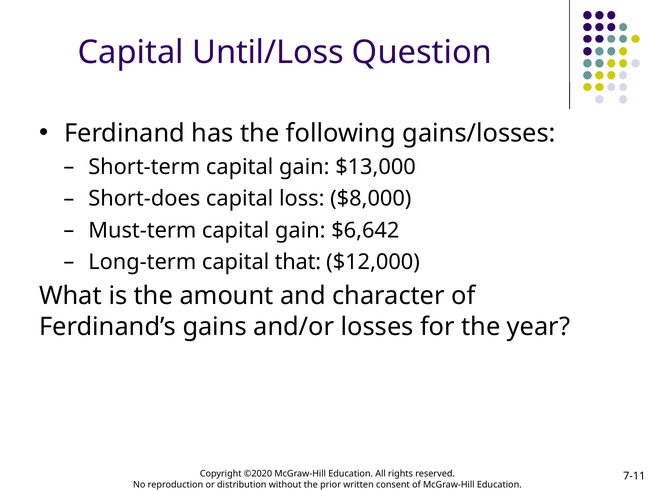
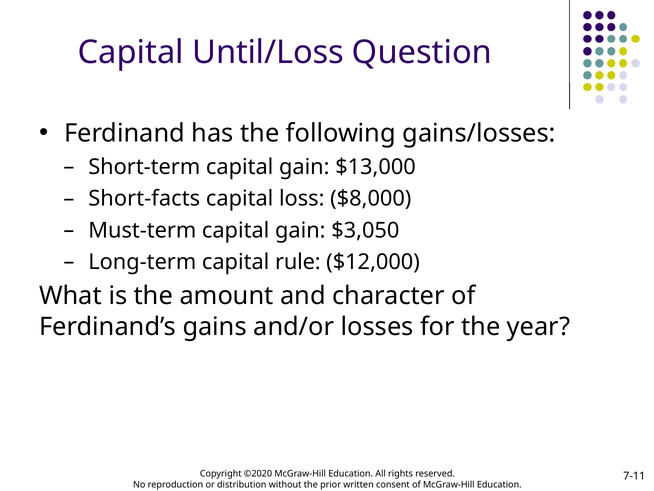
Short-does: Short-does -> Short-facts (144, 198)
$6,642: $6,642 -> $3,050 (365, 230)
that: that -> rule (298, 262)
